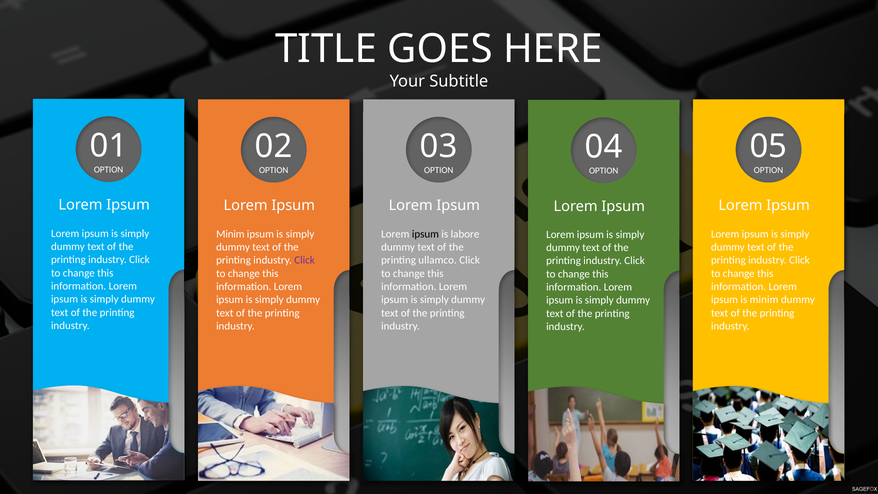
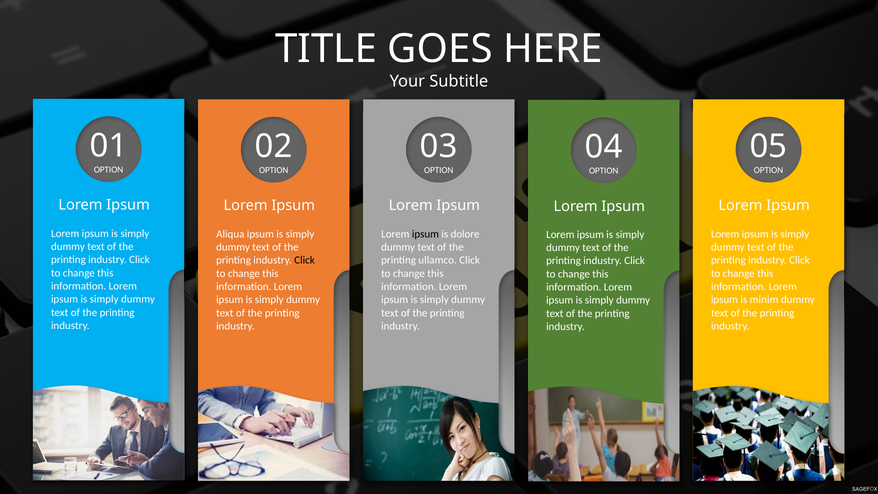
Minim: Minim -> Aliqua (230, 234)
labore: labore -> dolore (465, 234)
Click colour: purple -> black (305, 260)
